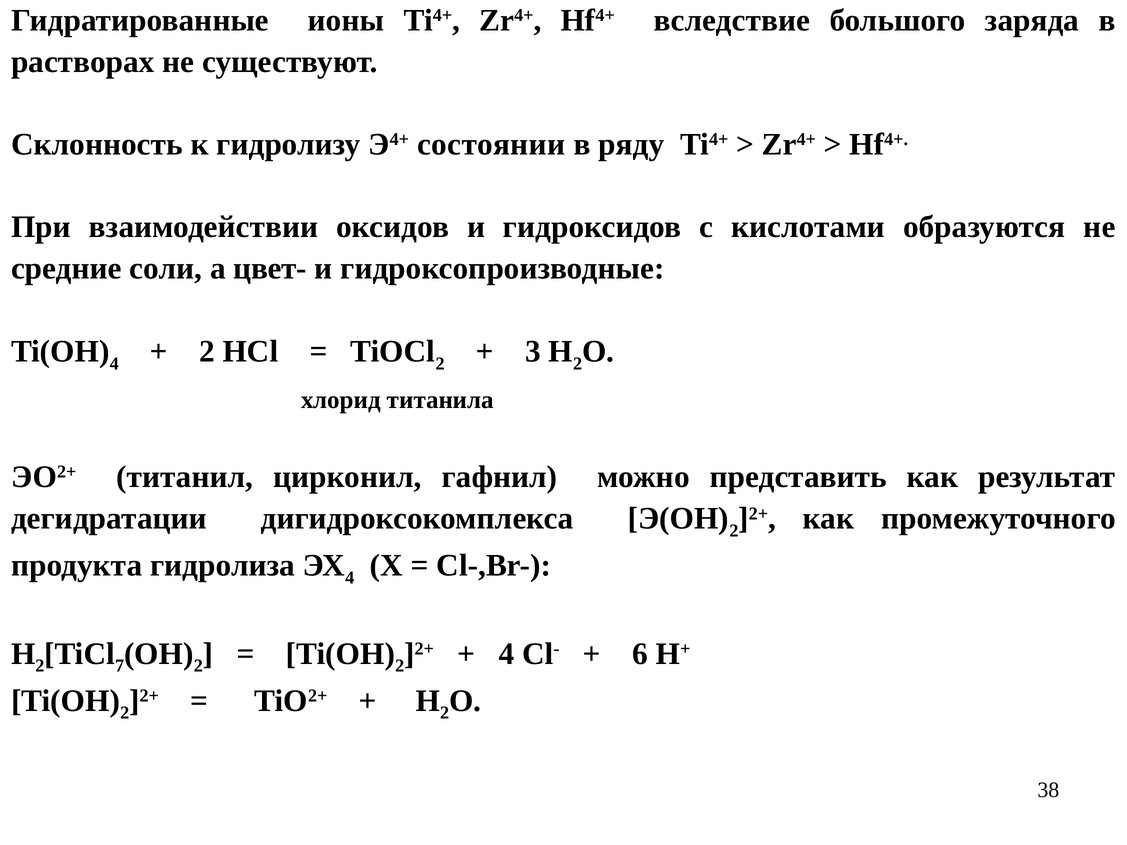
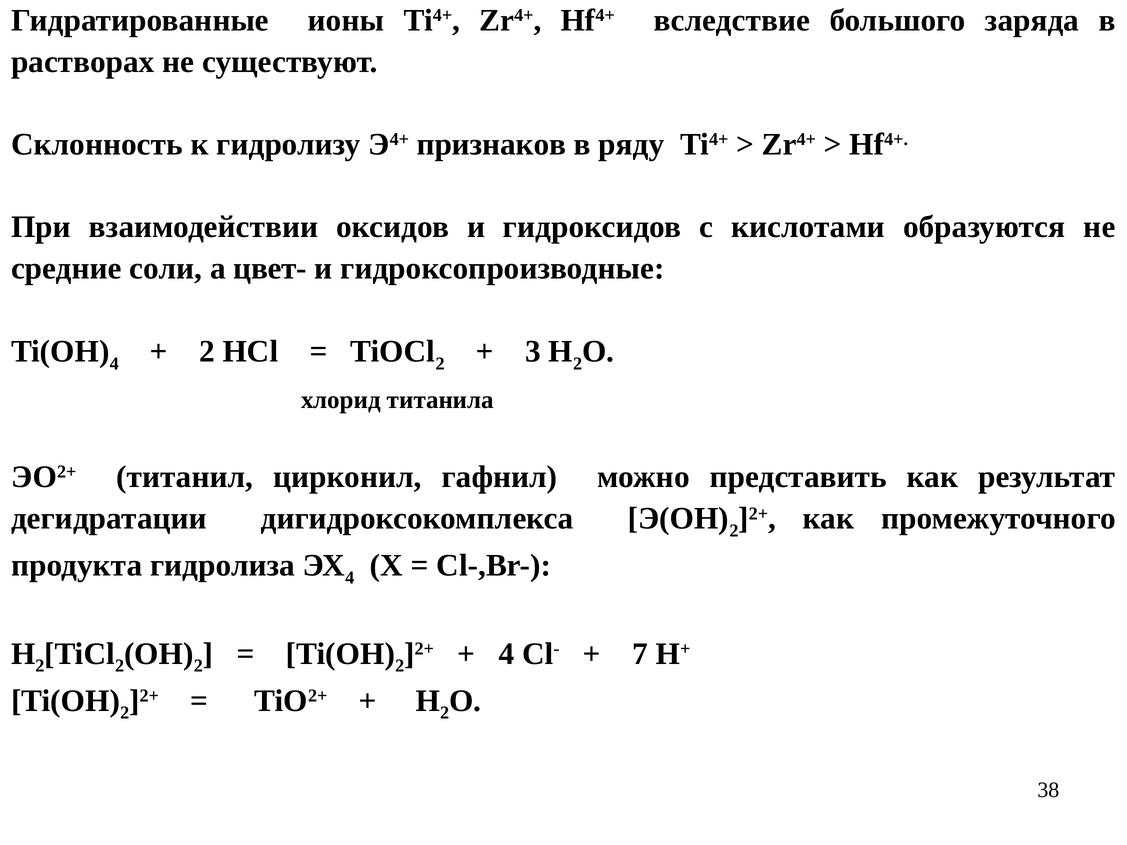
состоянии: состоянии -> признаков (491, 144)
7: 7 -> 2 (120, 666)
6: 6 -> 7 (640, 654)
